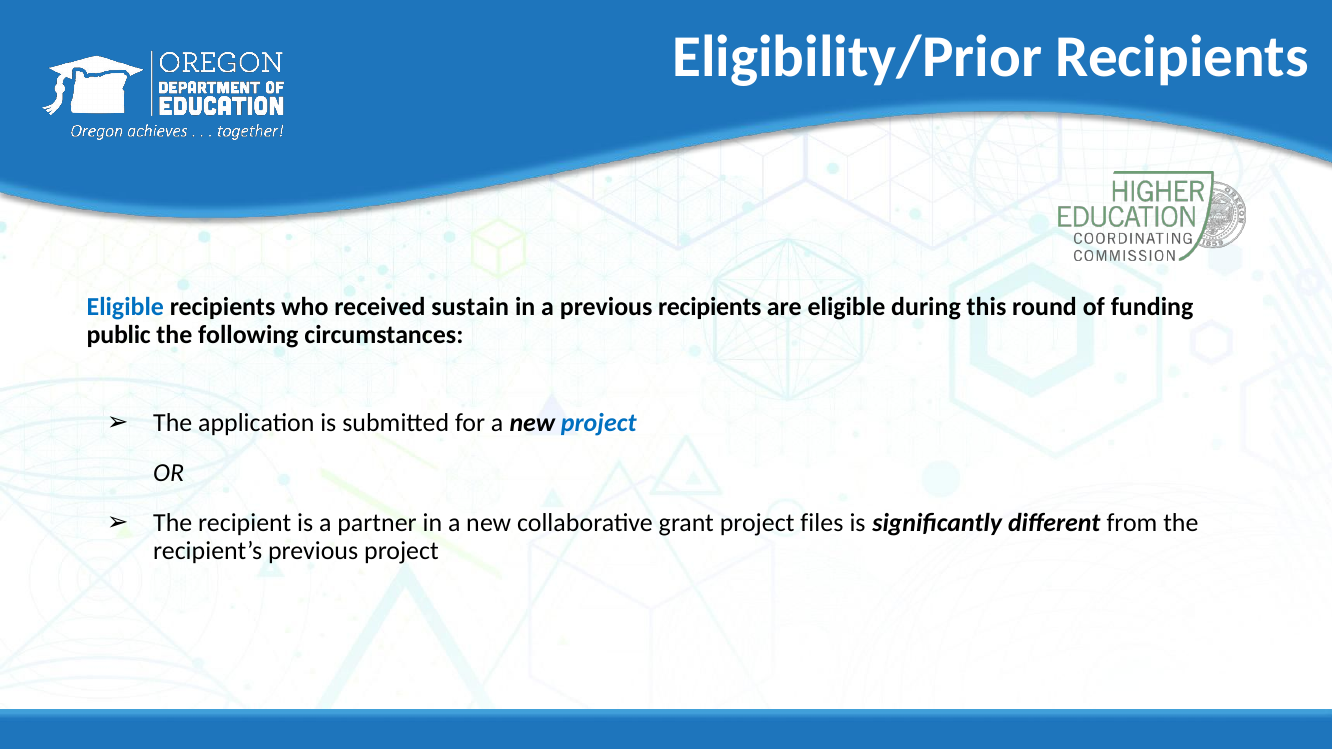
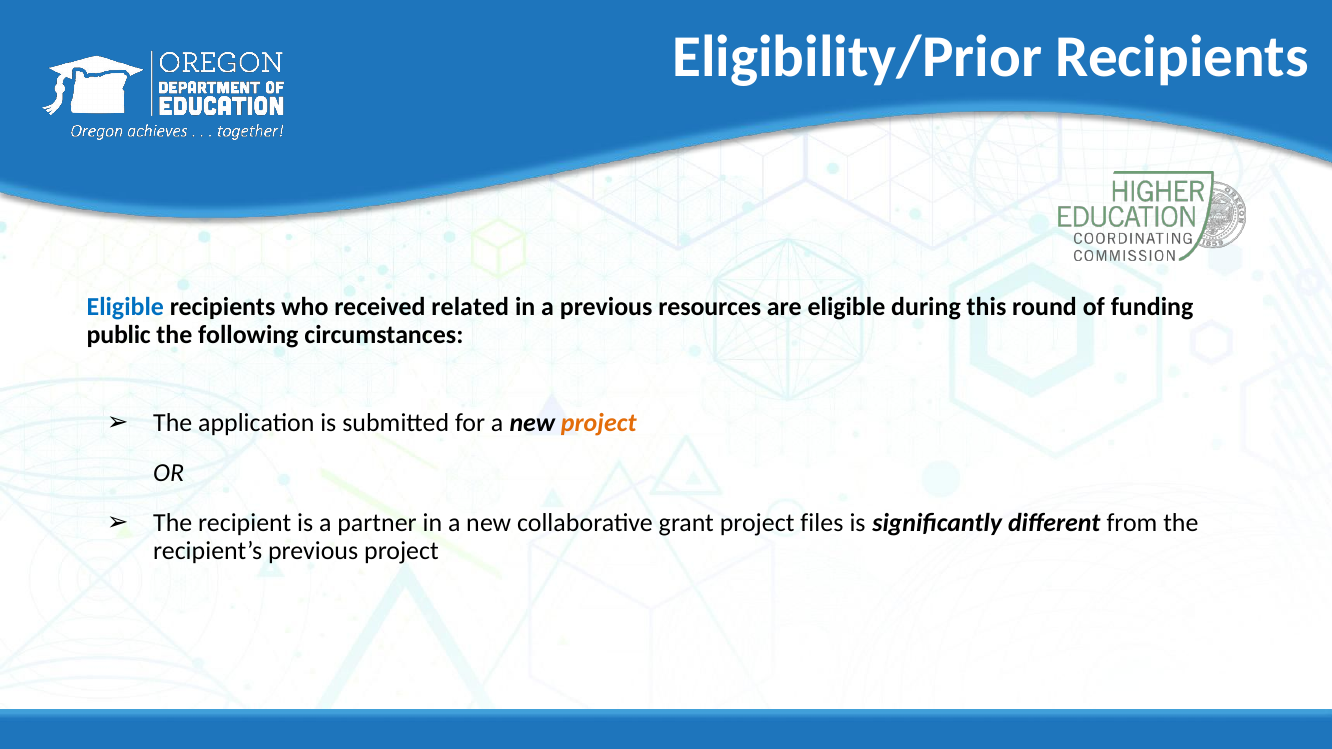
sustain: sustain -> related (470, 307)
previous recipients: recipients -> resources (710, 307)
project colour: blue -> orange (599, 423)
